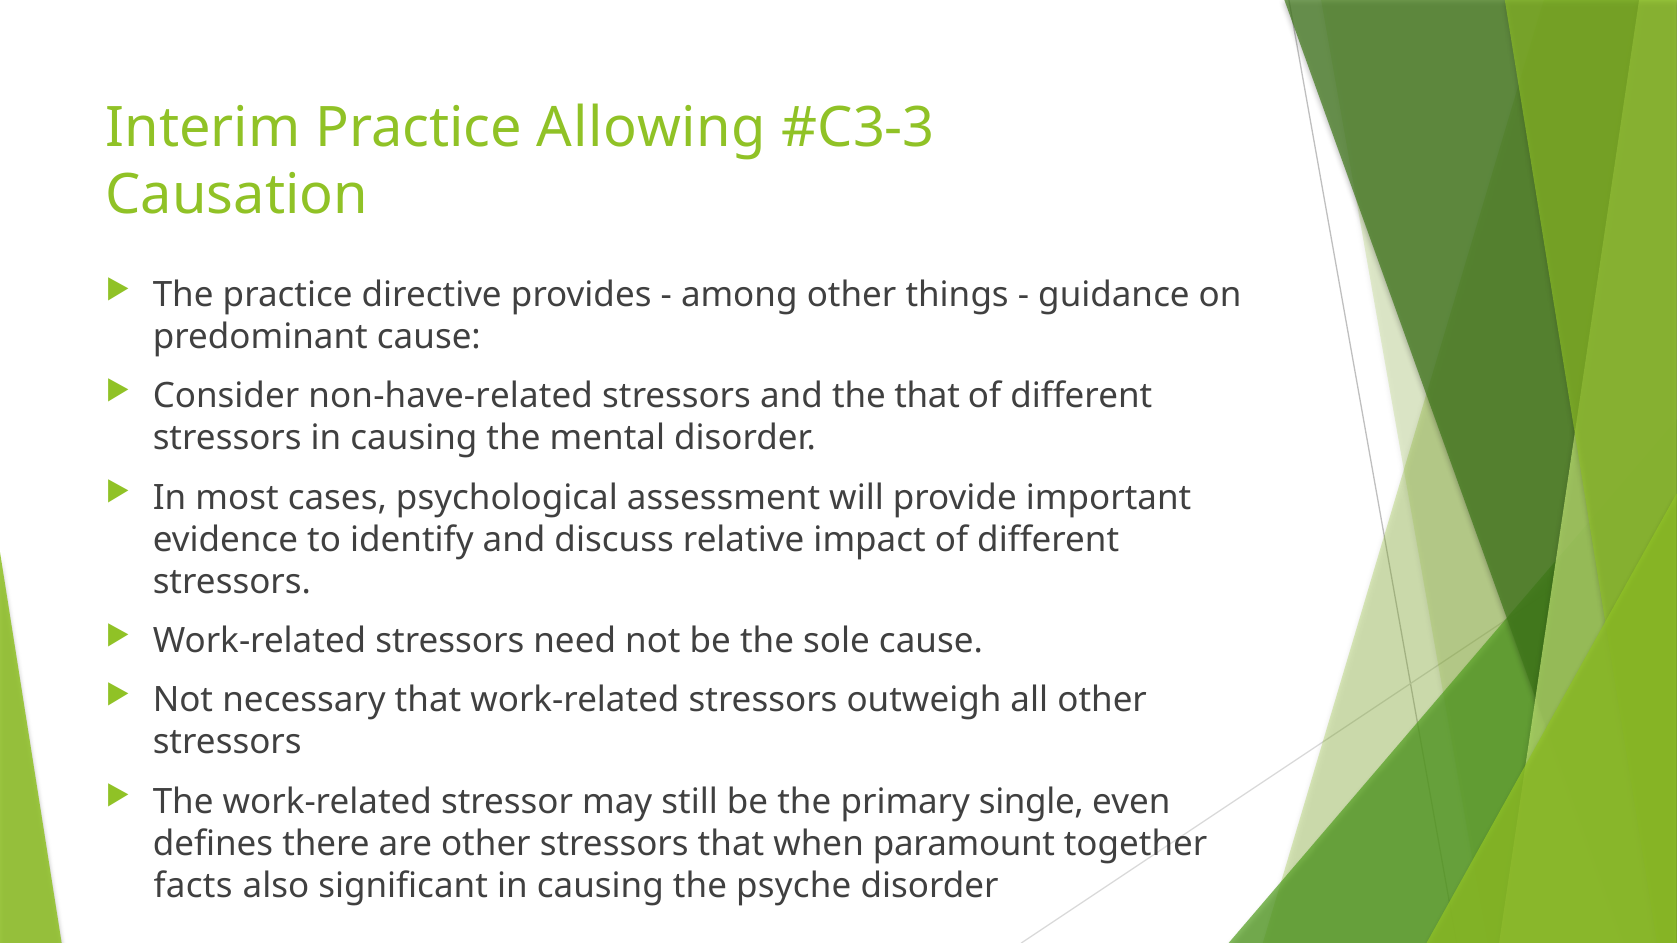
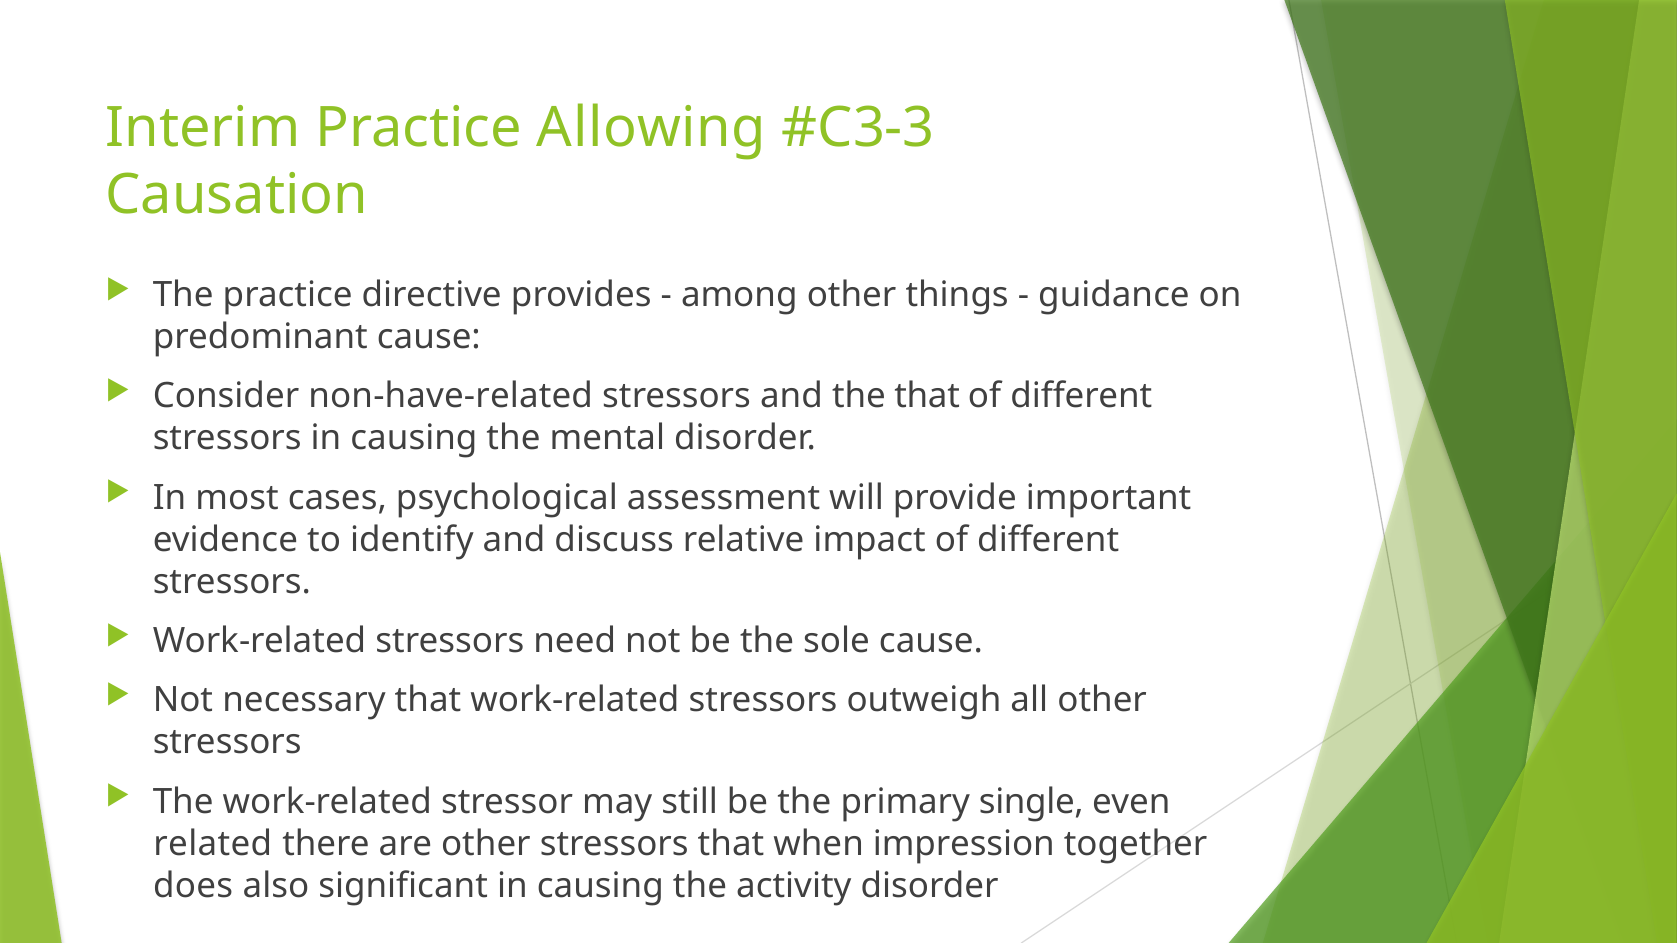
defines: defines -> related (213, 844)
paramount: paramount -> impression (964, 844)
facts: facts -> does (193, 886)
psyche: psyche -> activity (794, 886)
